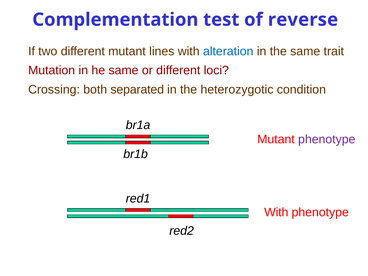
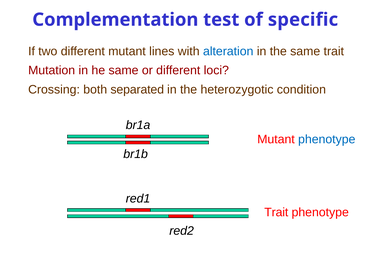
reverse: reverse -> specific (303, 20)
phenotype colour: purple -> blue (327, 139)
With: With -> Trait (276, 212)
